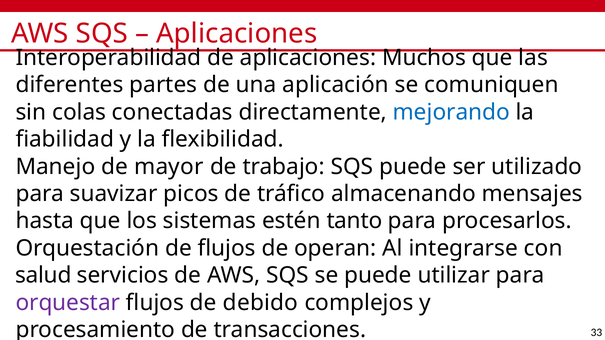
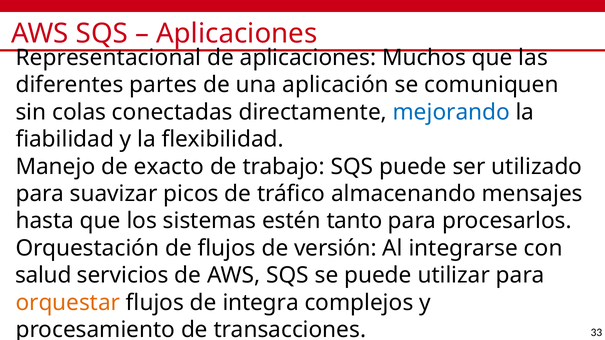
Interoperabilidad: Interoperabilidad -> Representacional (108, 58)
mayor: mayor -> exacto (169, 167)
operan: operan -> versión (335, 248)
orquestar colour: purple -> orange (68, 303)
debido: debido -> integra (261, 303)
